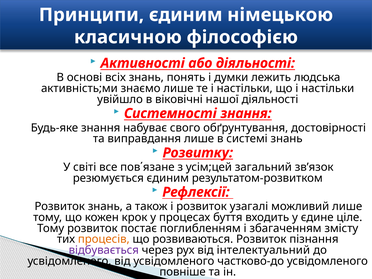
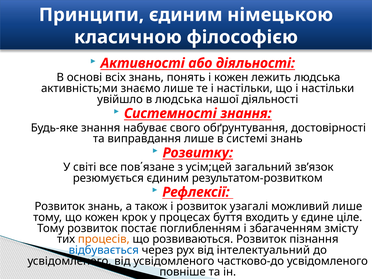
і думки: думки -> кожен (231, 77)
в віковічні: віковічні -> людська (179, 99)
відбувається colour: purple -> blue (104, 250)
